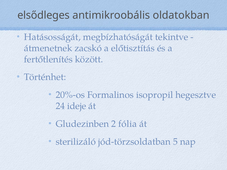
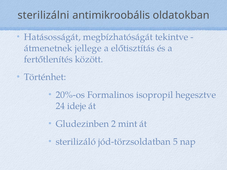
elsődleges: elsődleges -> sterilizálni (43, 15)
zacskó: zacskó -> jellege (88, 48)
fólia: fólia -> mint (128, 124)
